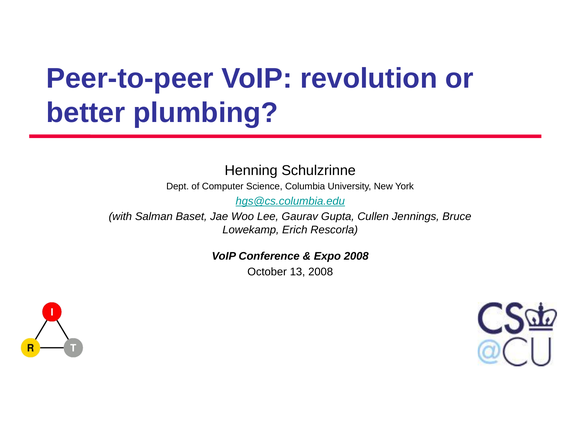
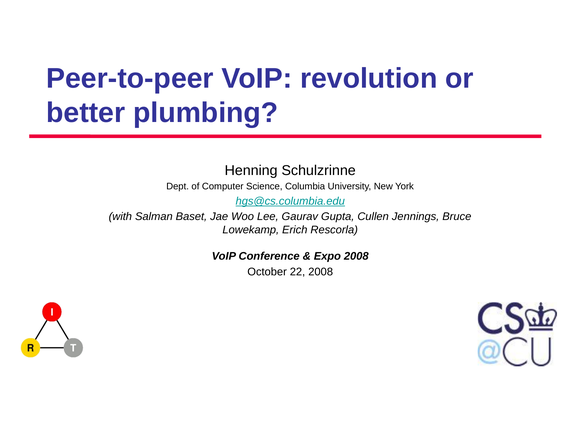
13: 13 -> 22 (298, 272)
